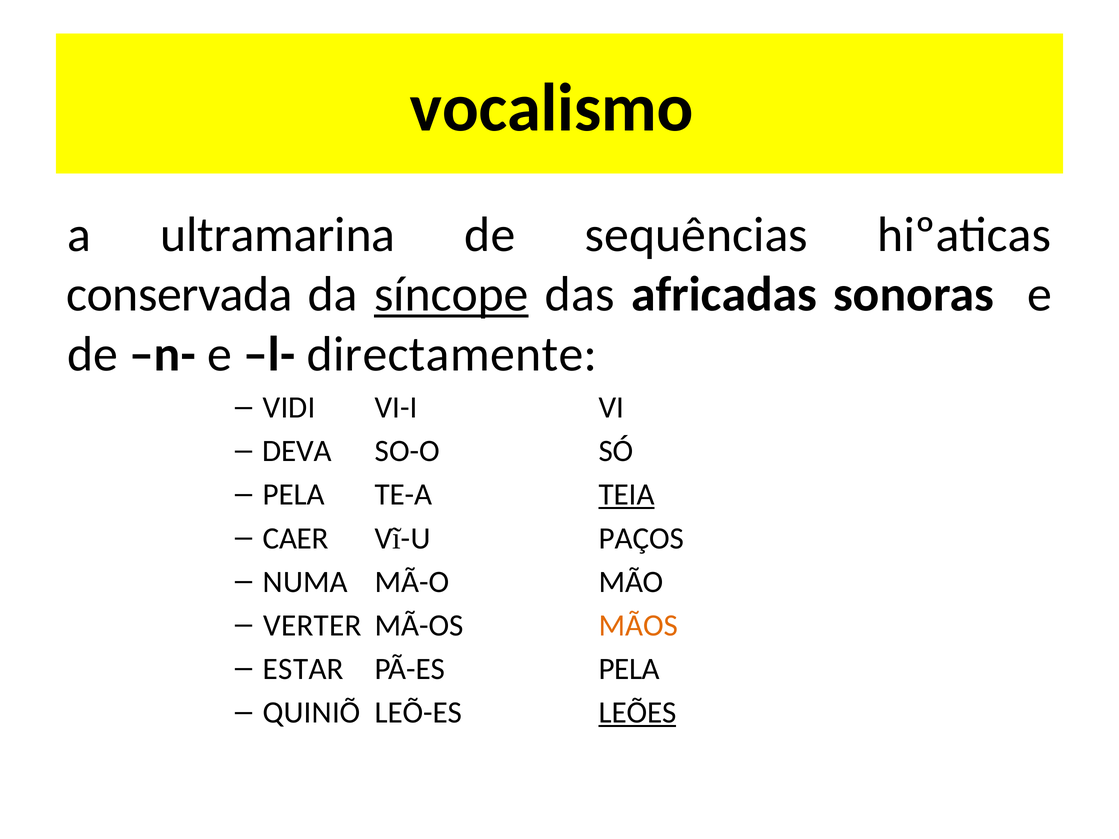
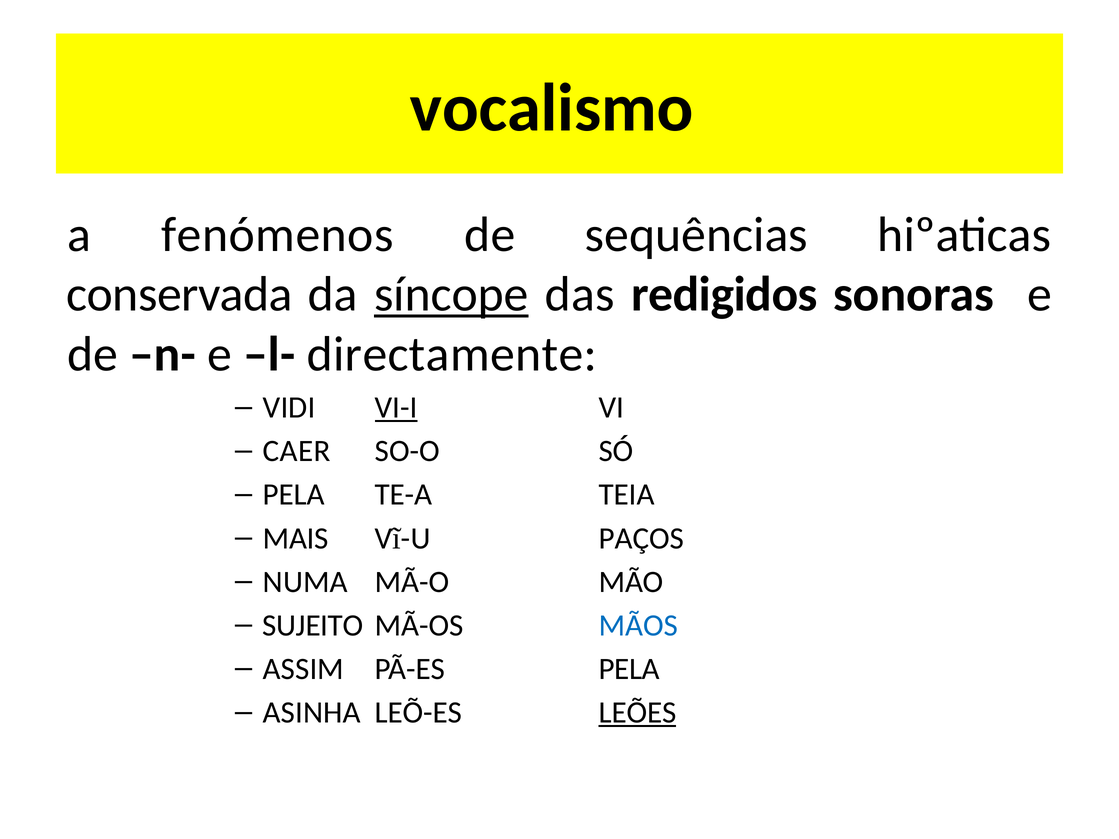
ultramarina: ultramarina -> fenómenos (277, 235)
africadas: africadas -> redigidos (724, 295)
VI-I underline: none -> present (396, 408)
DEVA: DEVA -> CAER (297, 451)
TEIA underline: present -> none (627, 495)
CAER: CAER -> MAIS (296, 538)
VERTER: VERTER -> SUJEITO (313, 626)
MÃOS colour: orange -> blue (638, 626)
ESTAR: ESTAR -> ASSIM (303, 669)
QUINIÕ: QUINIÕ -> ASINHA (312, 713)
